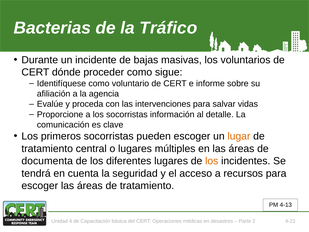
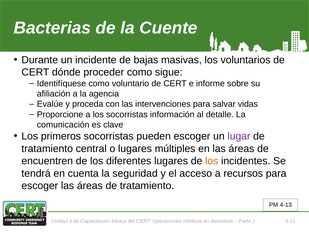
Tráfico: Tráfico -> Cuente (168, 28)
lugar colour: orange -> purple (239, 136)
documenta: documenta -> encuentren (47, 161)
